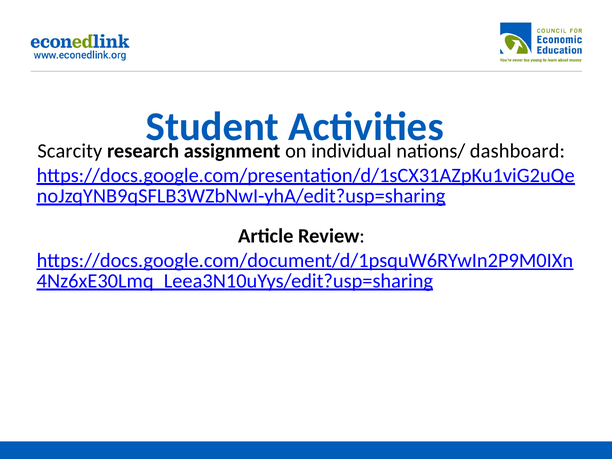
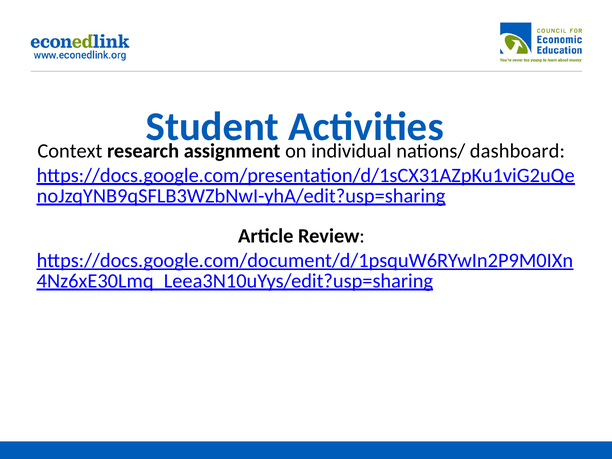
Scarcity: Scarcity -> Context (70, 151)
